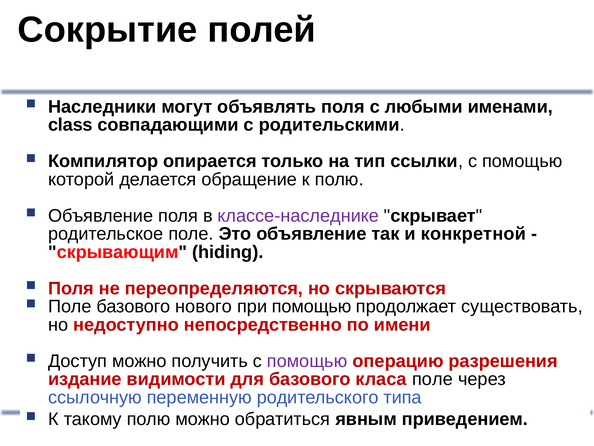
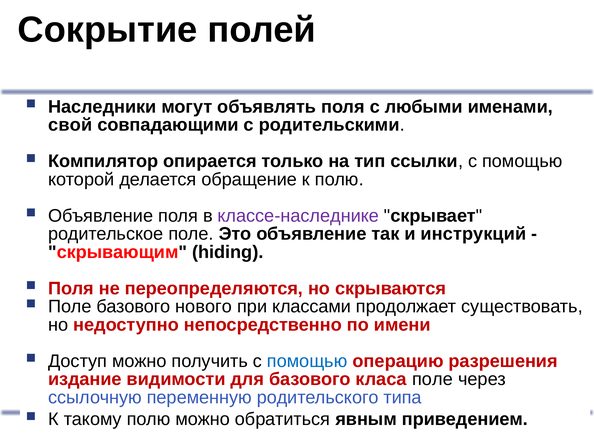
class: class -> свой (70, 125)
конкретной: конкретной -> инструкций (473, 234)
при помощью: помощью -> классами (312, 306)
помощью colour: purple -> blue (307, 361)
